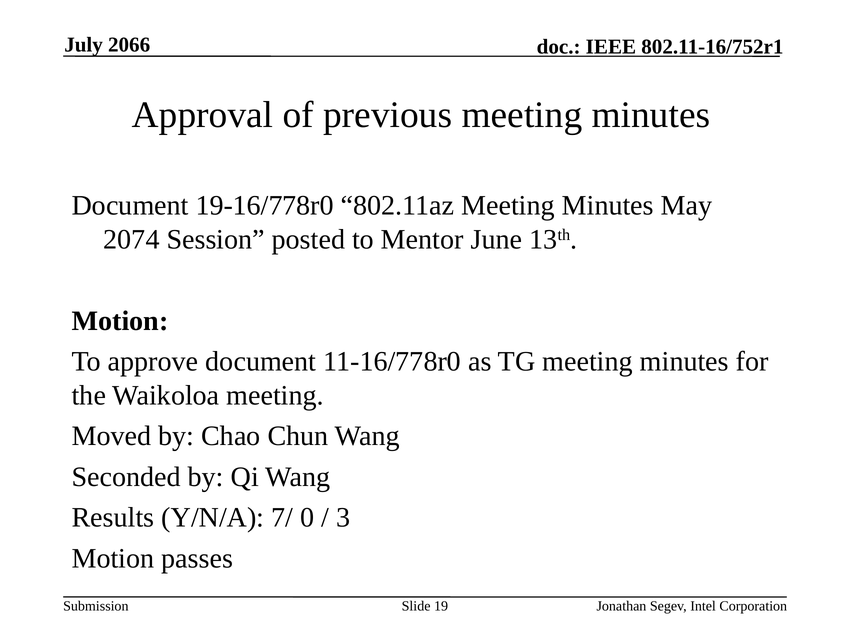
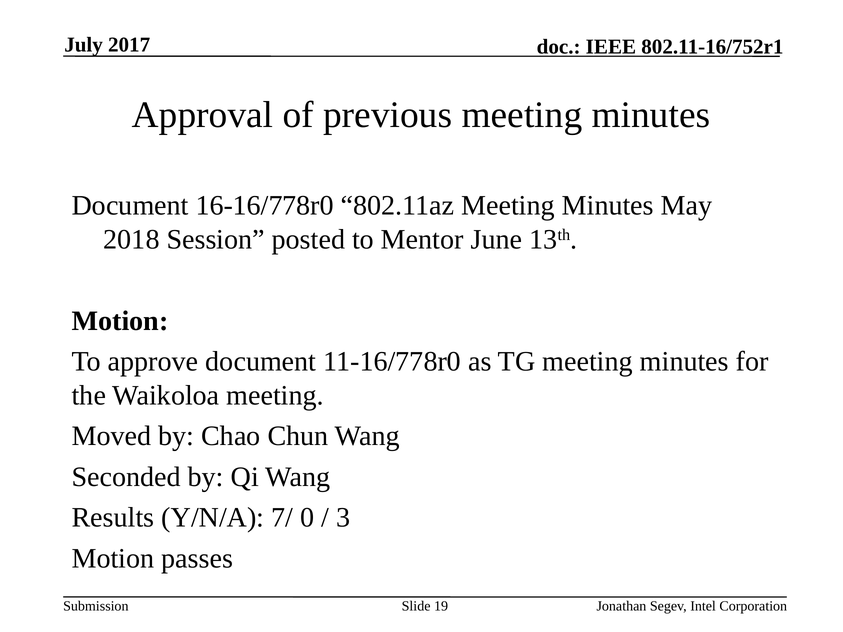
2066: 2066 -> 2017 (129, 45)
19-16/778r0: 19-16/778r0 -> 16-16/778r0 (265, 206)
2074: 2074 -> 2018 (131, 239)
